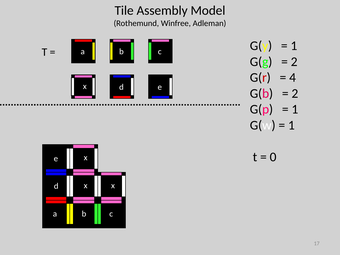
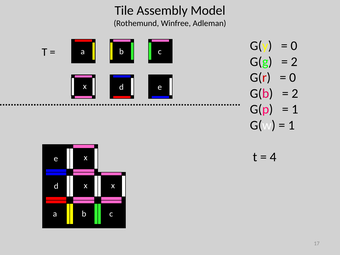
1: 1 -> 0 (294, 46)
4: 4 -> 0 (293, 78)
0: 0 -> 4 (273, 157)
